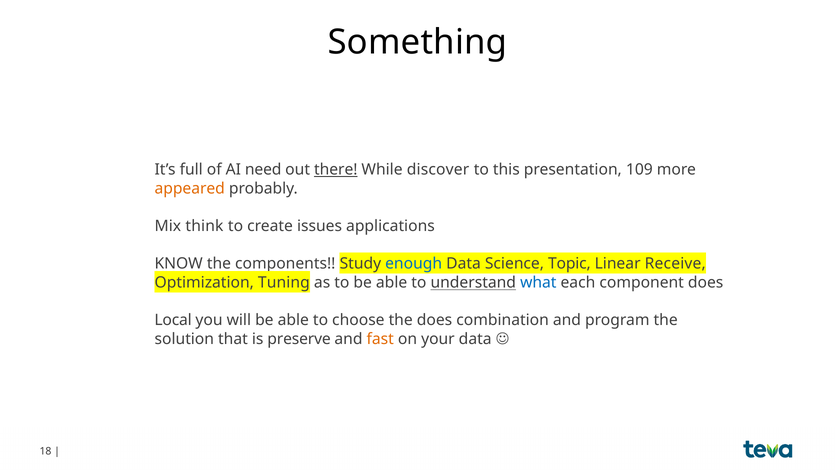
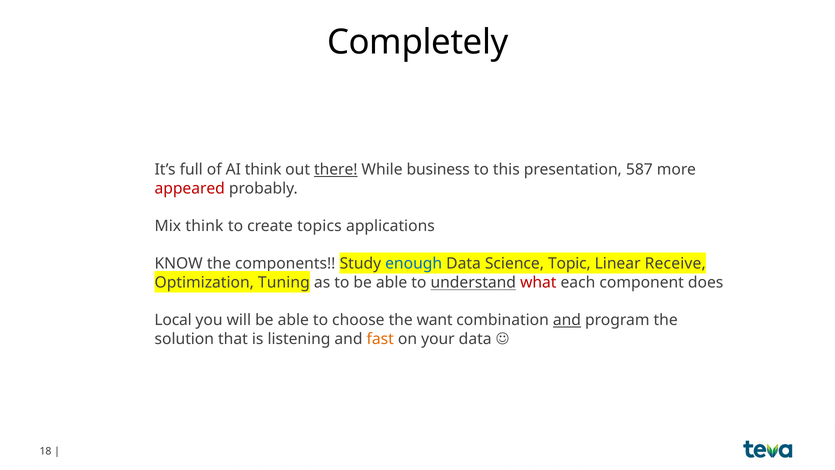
Something: Something -> Completely (418, 42)
AI need: need -> think (263, 170)
discover: discover -> business (438, 170)
109: 109 -> 587 (639, 170)
appeared colour: orange -> red (190, 189)
issues: issues -> topics (319, 226)
what colour: blue -> red (538, 282)
the does: does -> want (435, 320)
and underline: none -> present (567, 320)
preserve: preserve -> listening (299, 339)
